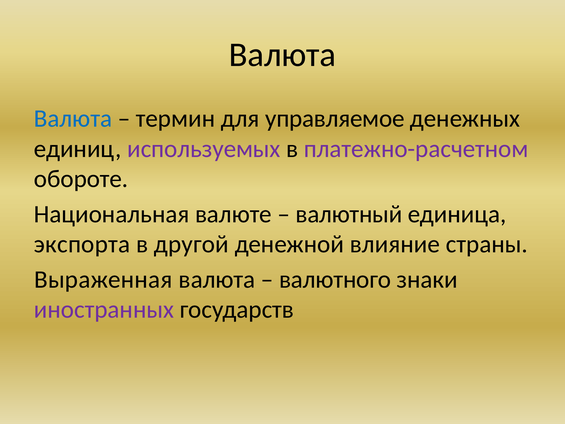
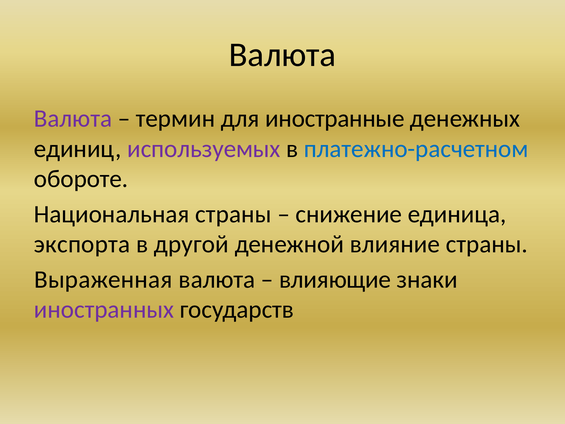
Валюта colour: blue -> purple (73, 119)
управляемое: управляемое -> иностранные (335, 119)
платежно-расчетном colour: purple -> blue (416, 149)
Национальная валюте: валюте -> страны (233, 214)
валютный: валютный -> снижение (349, 214)
валютного: валютного -> влияющие (335, 279)
